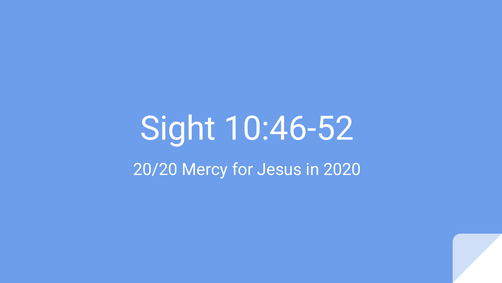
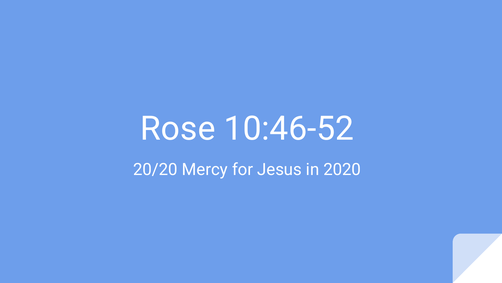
Sight: Sight -> Rose (178, 128)
